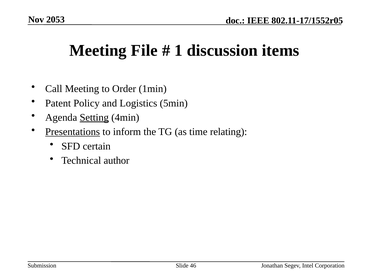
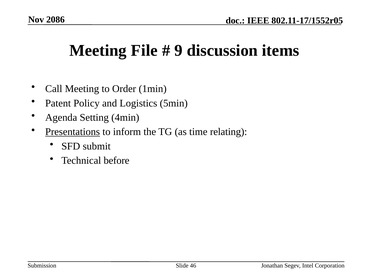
2053: 2053 -> 2086 (55, 20)
1: 1 -> 9 (179, 50)
Setting underline: present -> none (94, 117)
certain: certain -> submit (97, 146)
author: author -> before (117, 160)
